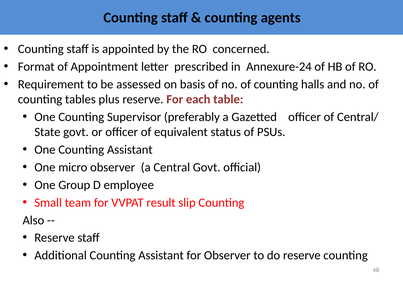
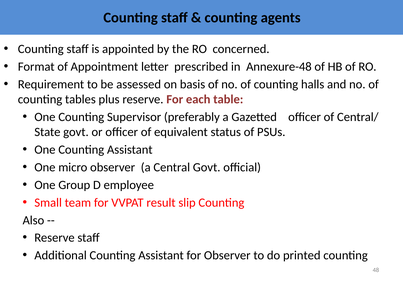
Annexure-24: Annexure-24 -> Annexure-48 (279, 67)
do reserve: reserve -> printed (302, 255)
